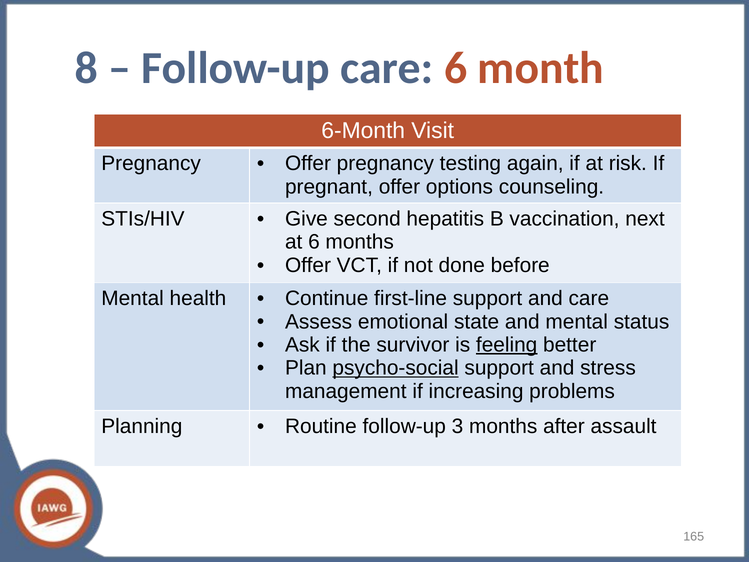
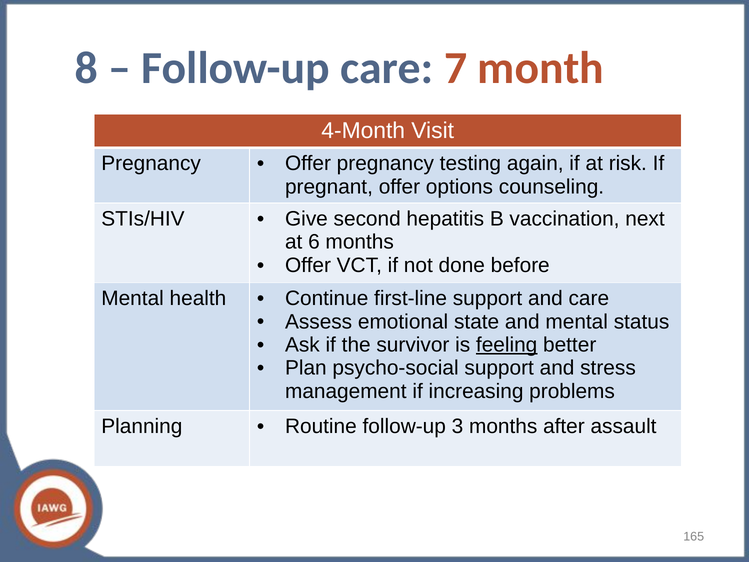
care 6: 6 -> 7 (456, 68)
6-Month: 6-Month -> 4-Month (363, 131)
psycho-social underline: present -> none (396, 368)
